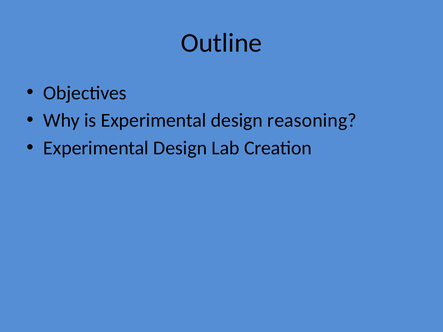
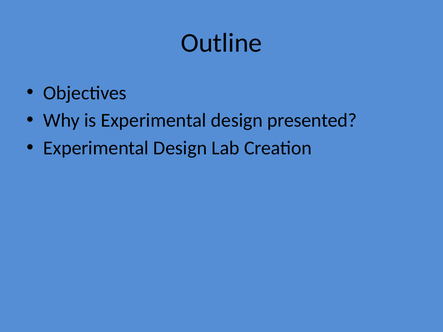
reasoning: reasoning -> presented (312, 121)
